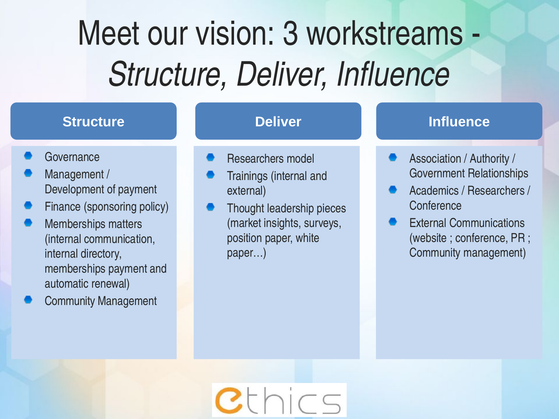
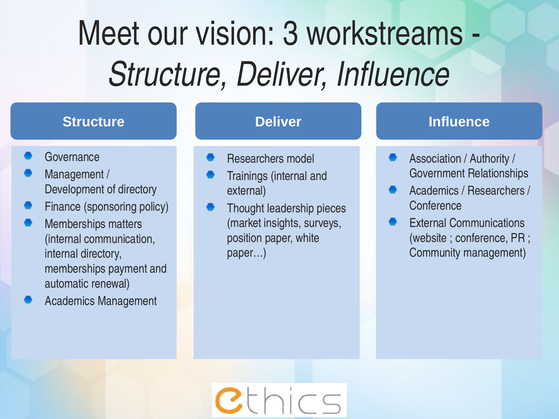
of payment: payment -> directory (138, 189)
Community: Community -> Academics (70, 301)
